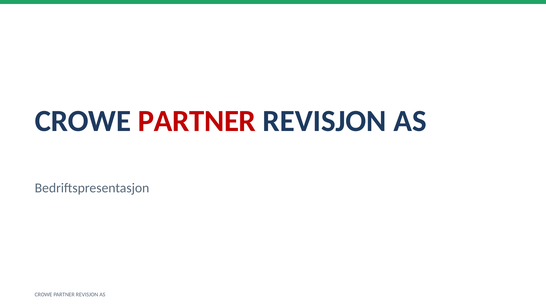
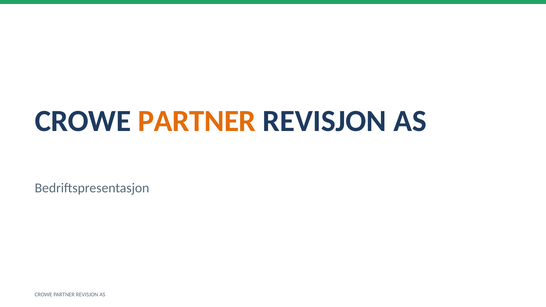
PARTNER colour: red -> orange (197, 121)
